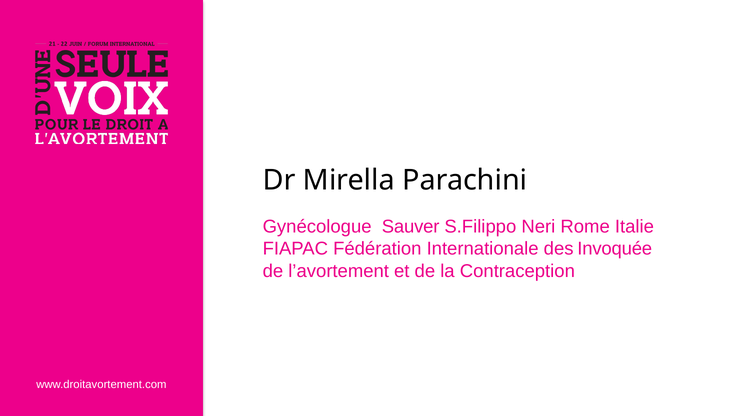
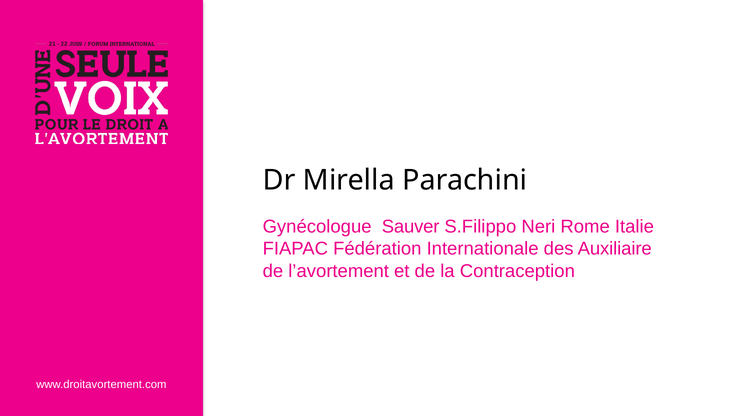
Invoquée: Invoquée -> Auxiliaire (615, 249)
